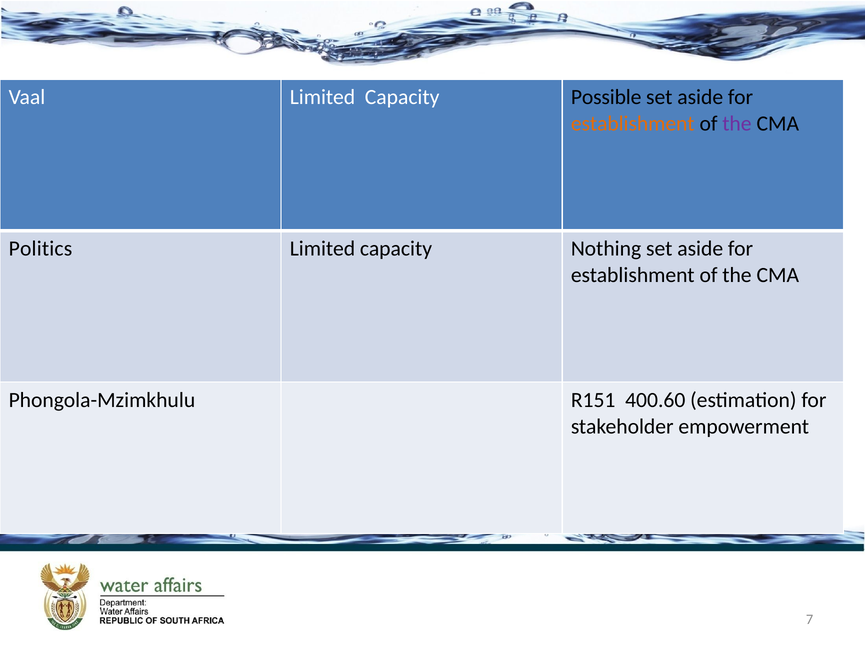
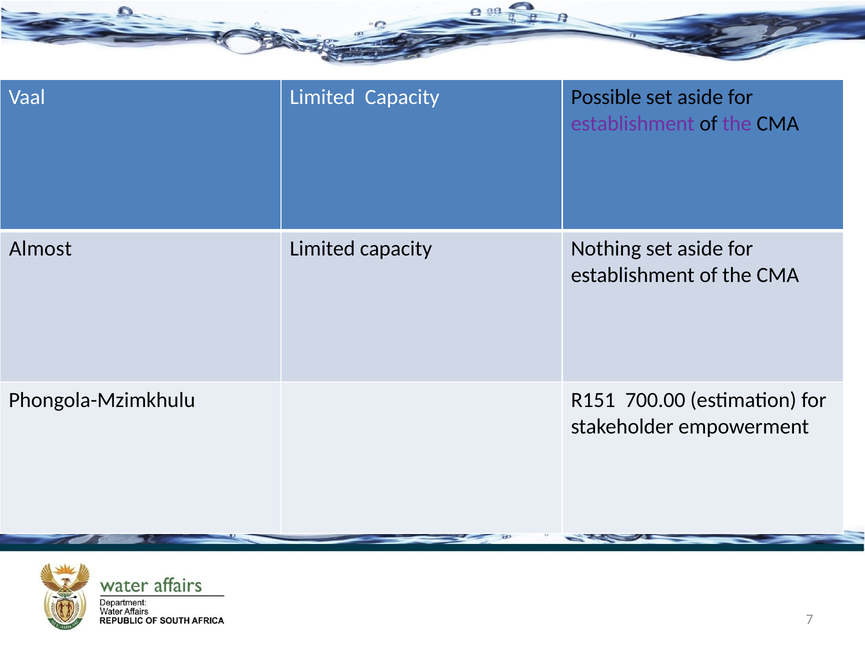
establishment colour: orange -> purple (633, 123)
Politics: Politics -> Almost (40, 248)
400.60: 400.60 -> 700.00 (655, 400)
